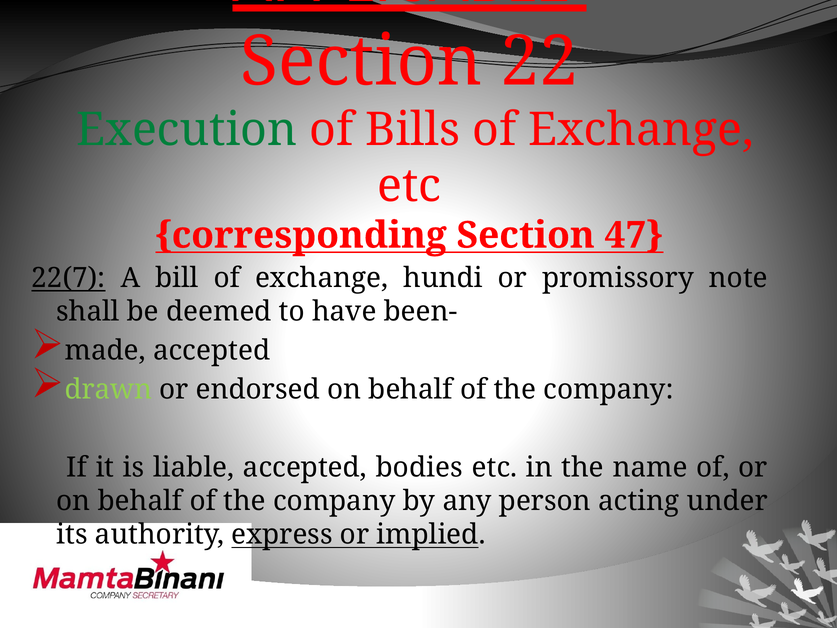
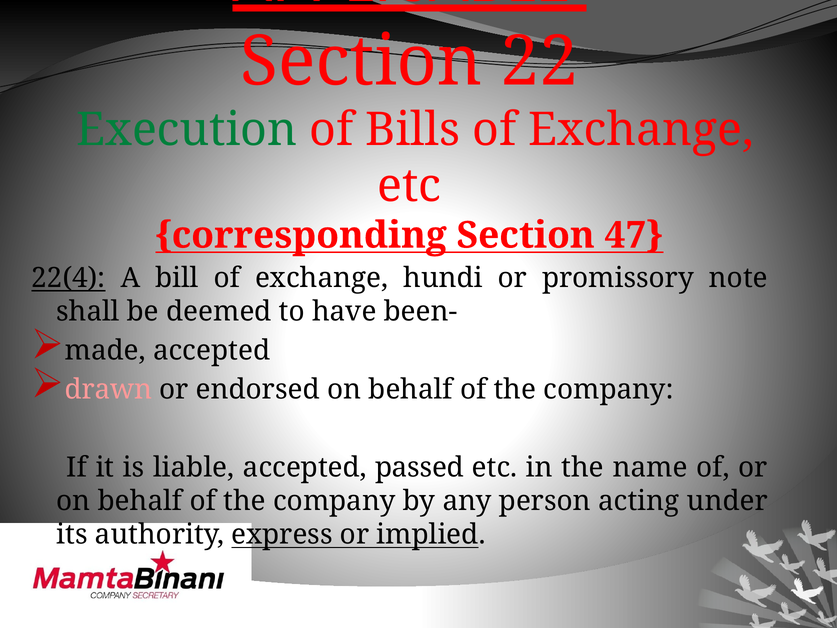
22(7: 22(7 -> 22(4 (68, 278)
drawn colour: light green -> pink (109, 389)
bodies: bodies -> passed (419, 468)
